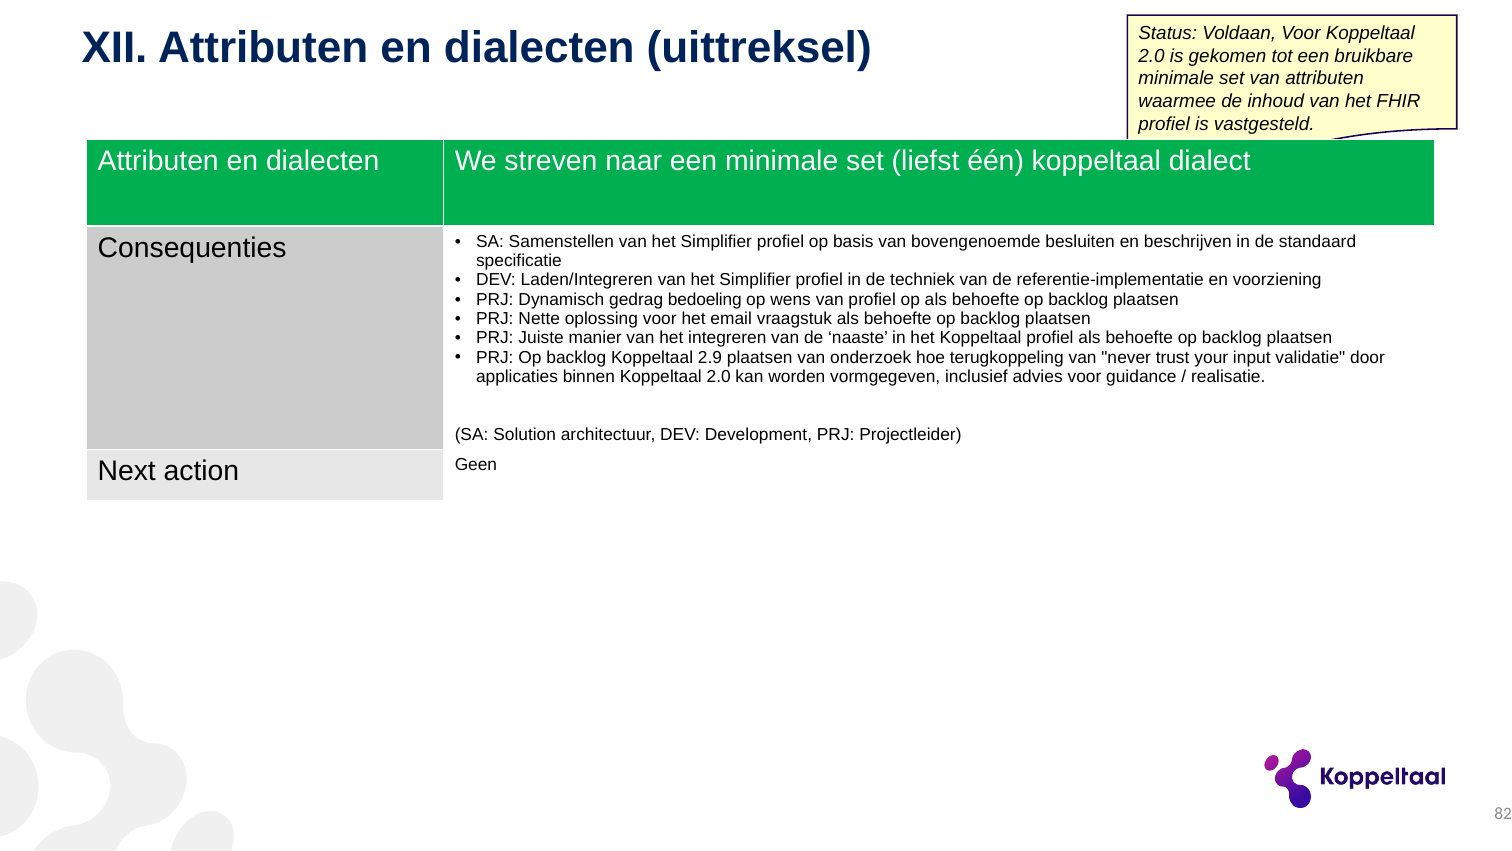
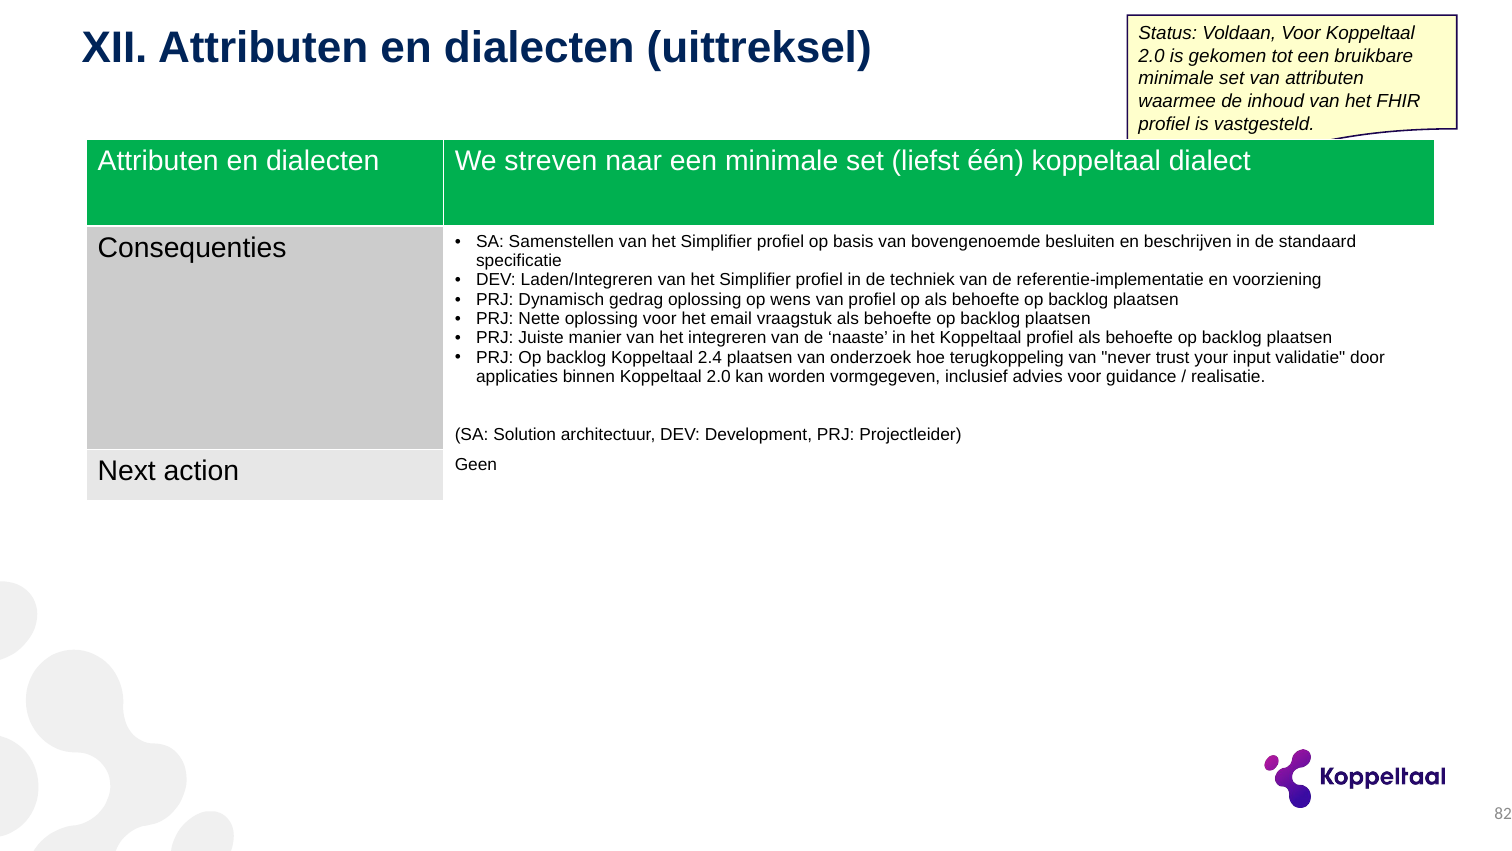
gedrag bedoeling: bedoeling -> oplossing (705, 299)
2.9: 2.9 -> 2.4 (710, 357)
